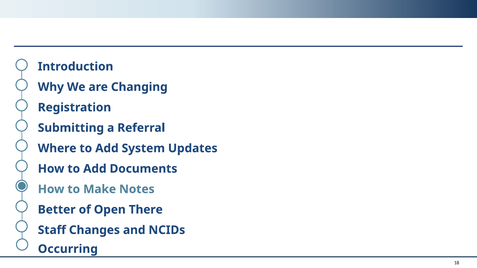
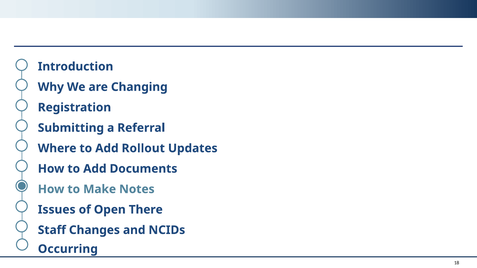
System: System -> Rollout (143, 148)
Better: Better -> Issues (57, 210)
